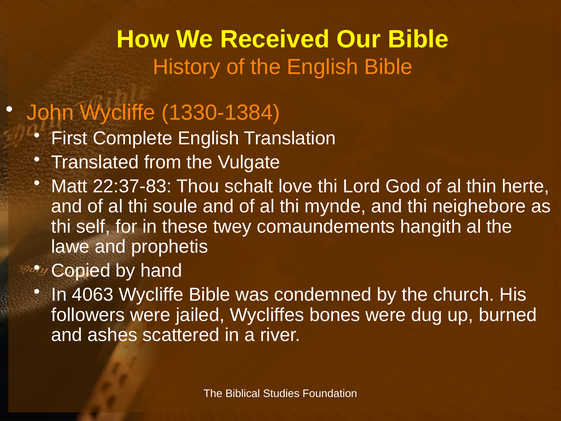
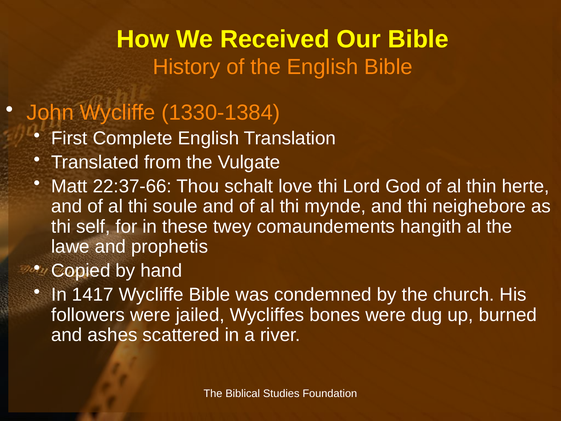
22:37-83: 22:37-83 -> 22:37-66 (132, 186)
4063: 4063 -> 1417 (93, 295)
